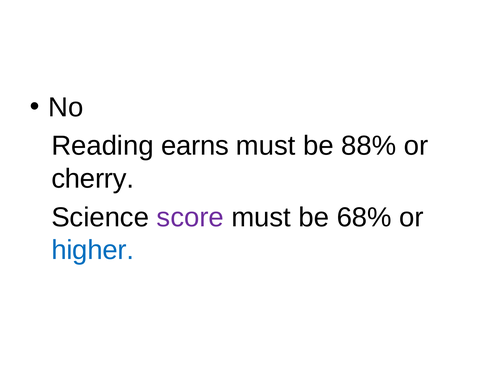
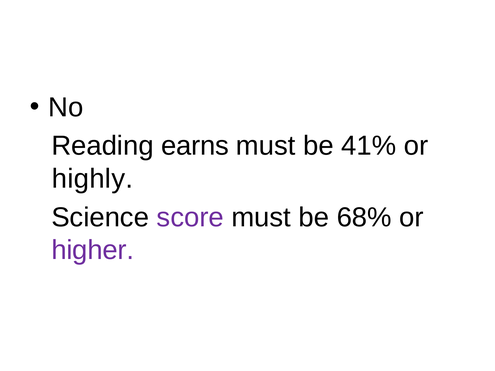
88%: 88% -> 41% (369, 146)
cherry: cherry -> highly (92, 179)
higher colour: blue -> purple (93, 250)
